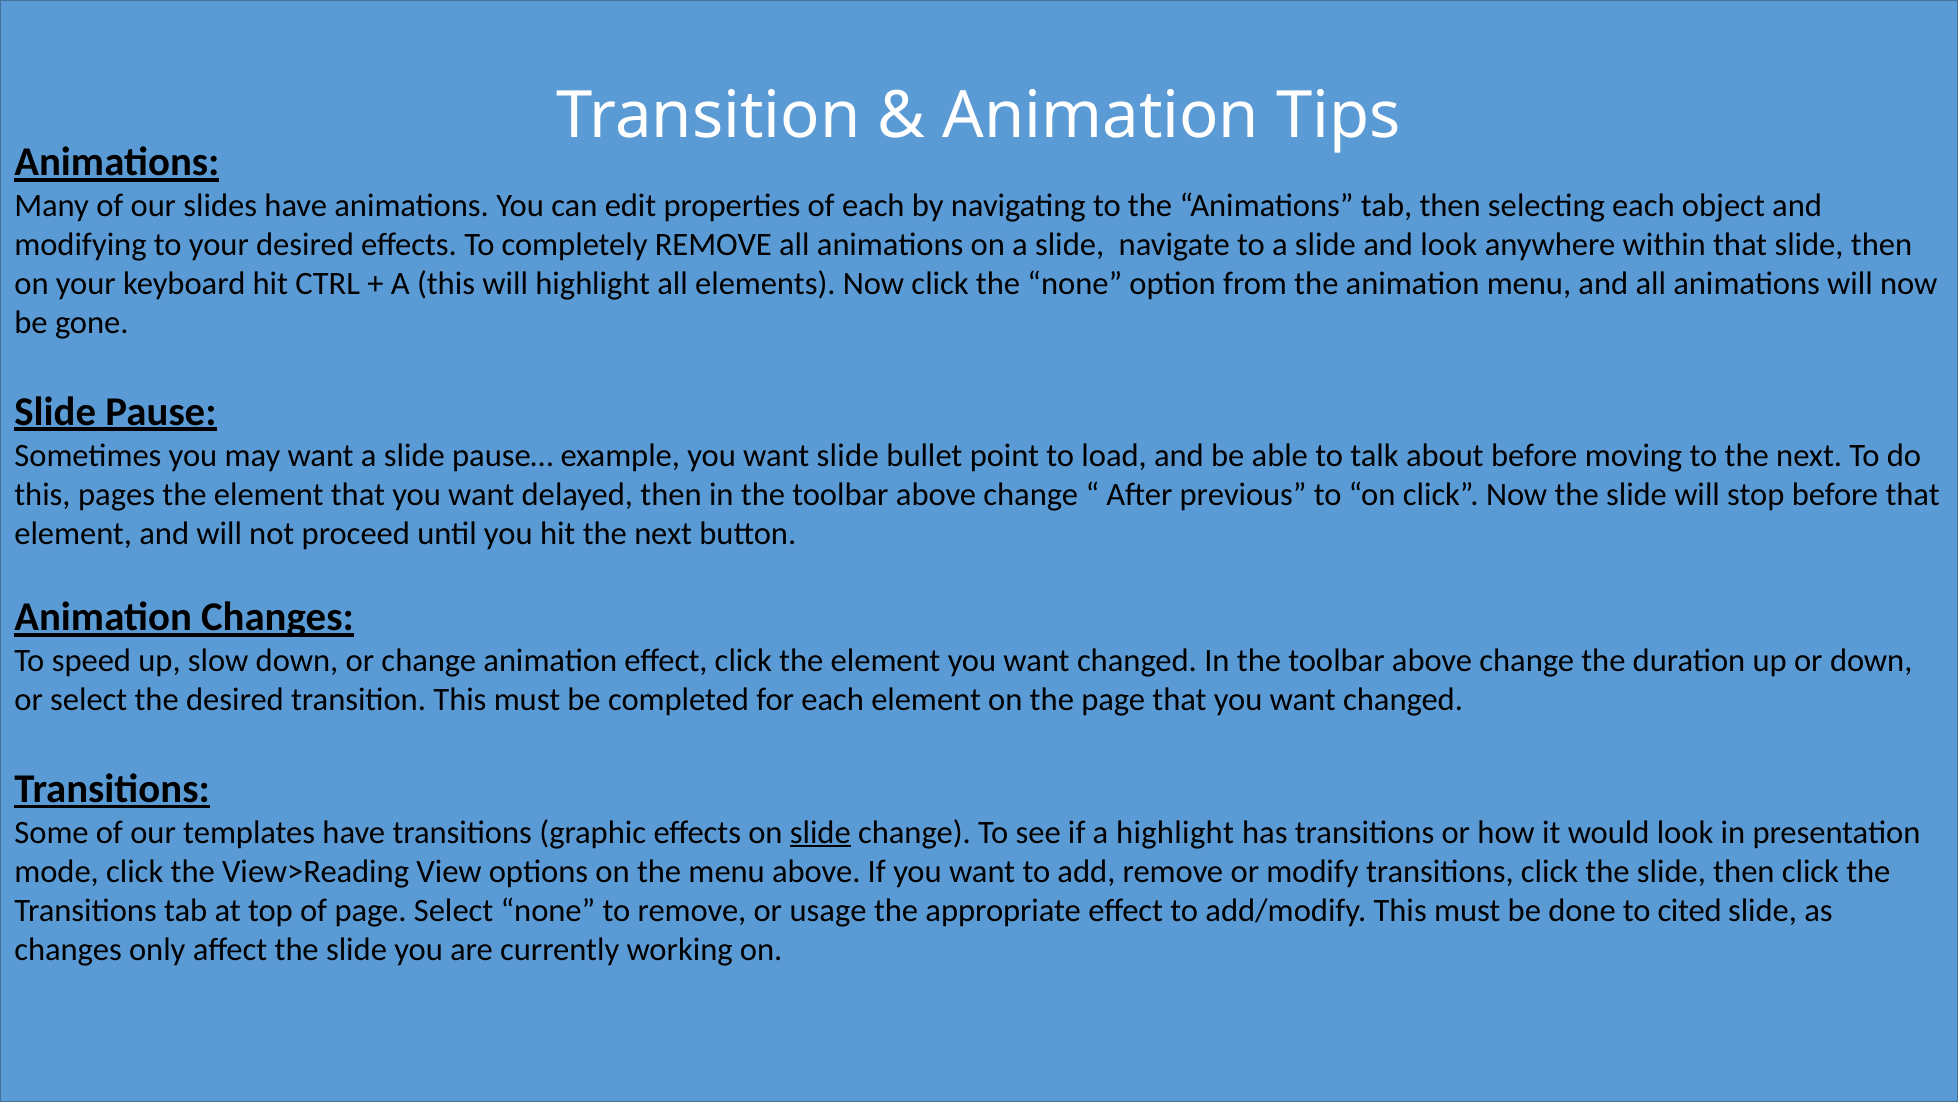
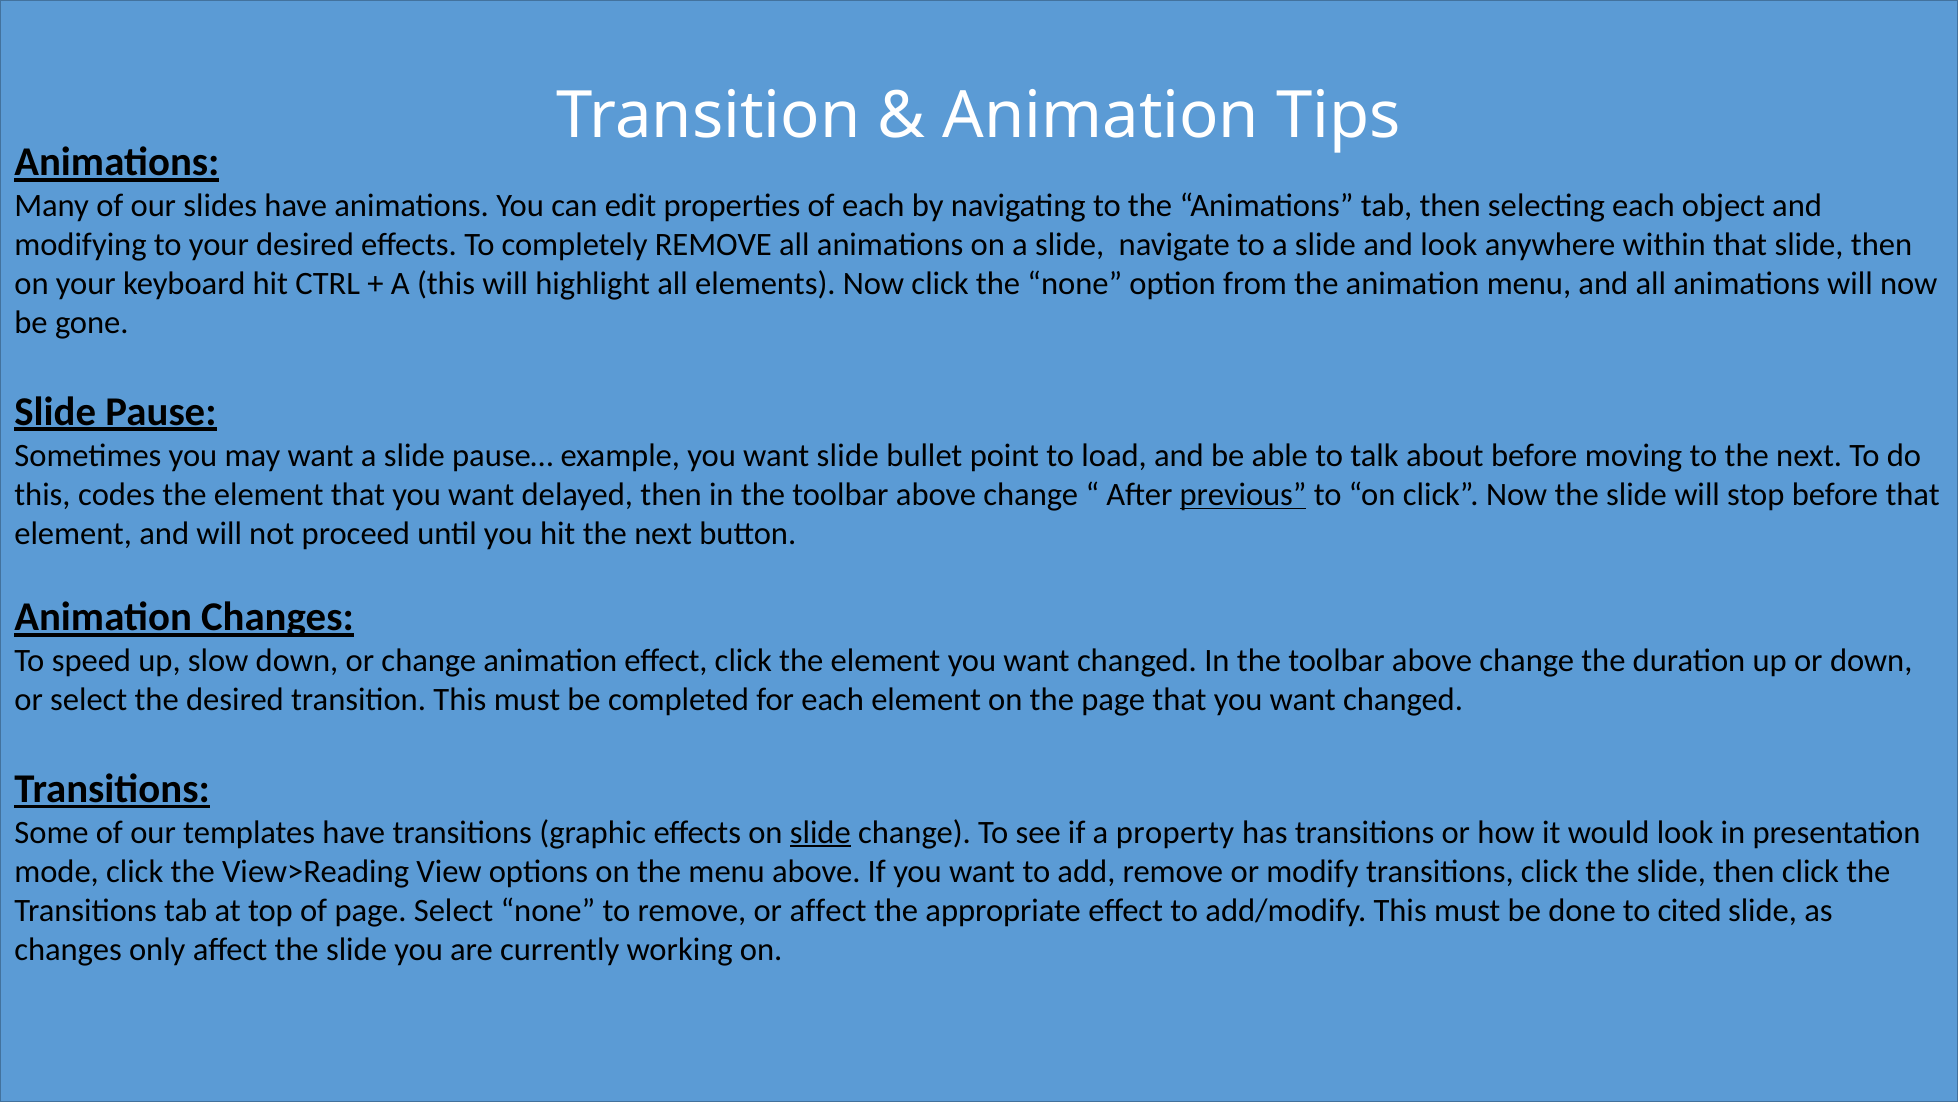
pages: pages -> codes (117, 494)
previous underline: none -> present (1243, 494)
a highlight: highlight -> property (1175, 832)
or usage: usage -> affect (828, 910)
